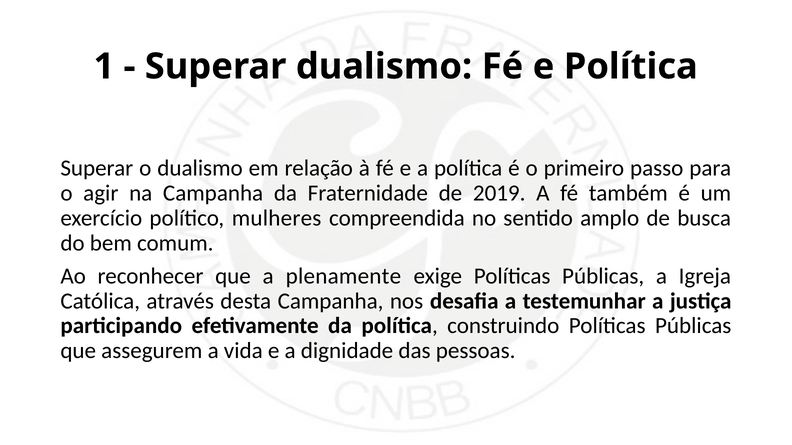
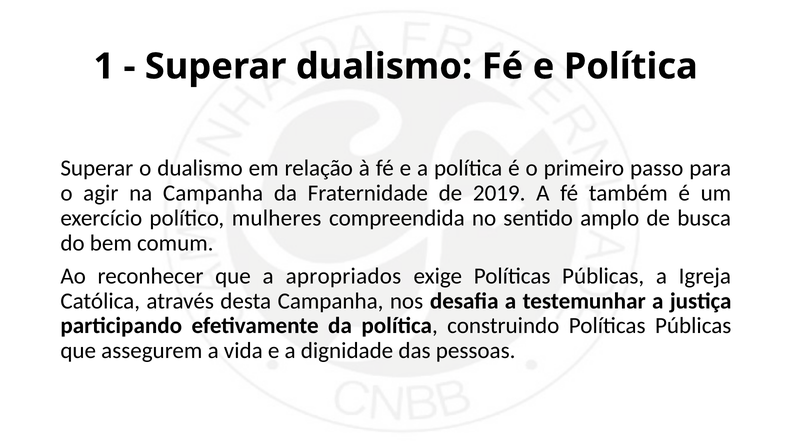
plenamente: plenamente -> apropriados (343, 276)
